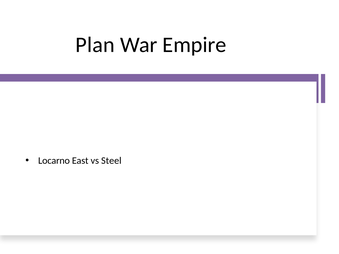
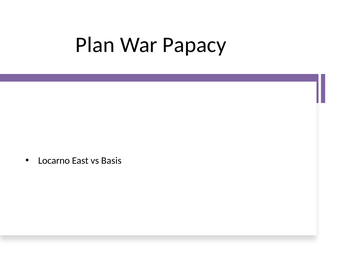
Empire: Empire -> Papacy (194, 45)
Steel: Steel -> Basis (111, 161)
